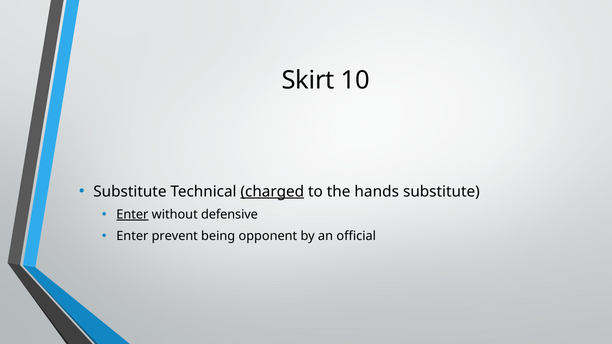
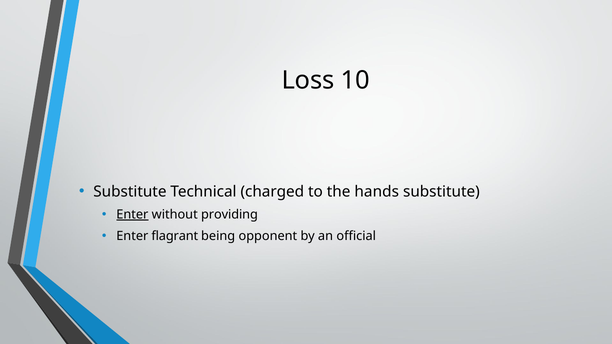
Skirt: Skirt -> Loss (308, 80)
charged underline: present -> none (272, 192)
defensive: defensive -> providing (229, 215)
prevent: prevent -> flagrant (175, 236)
